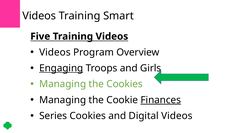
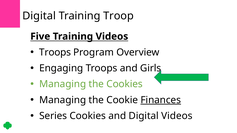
Videos: Videos -> Digital (39, 16)
Smart: Smart -> Troop (118, 16)
Videos: Videos -> Troops (55, 52)
Engaging underline: present -> none (61, 68)
